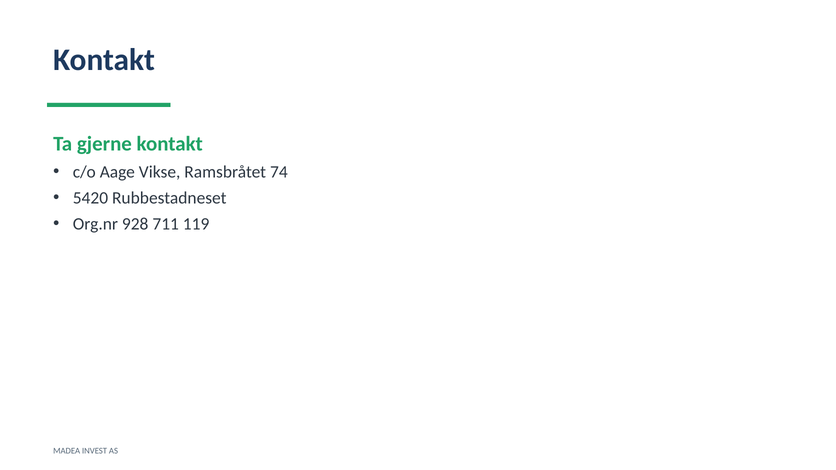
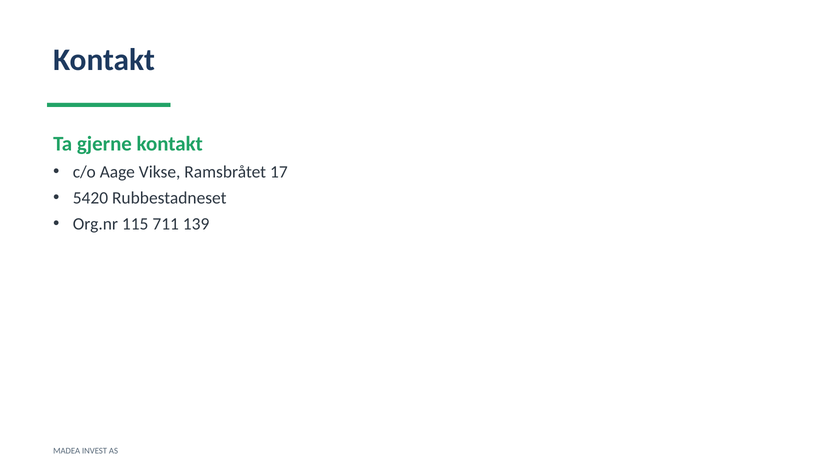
74: 74 -> 17 (279, 172)
928: 928 -> 115 (135, 224)
119: 119 -> 139 (196, 224)
